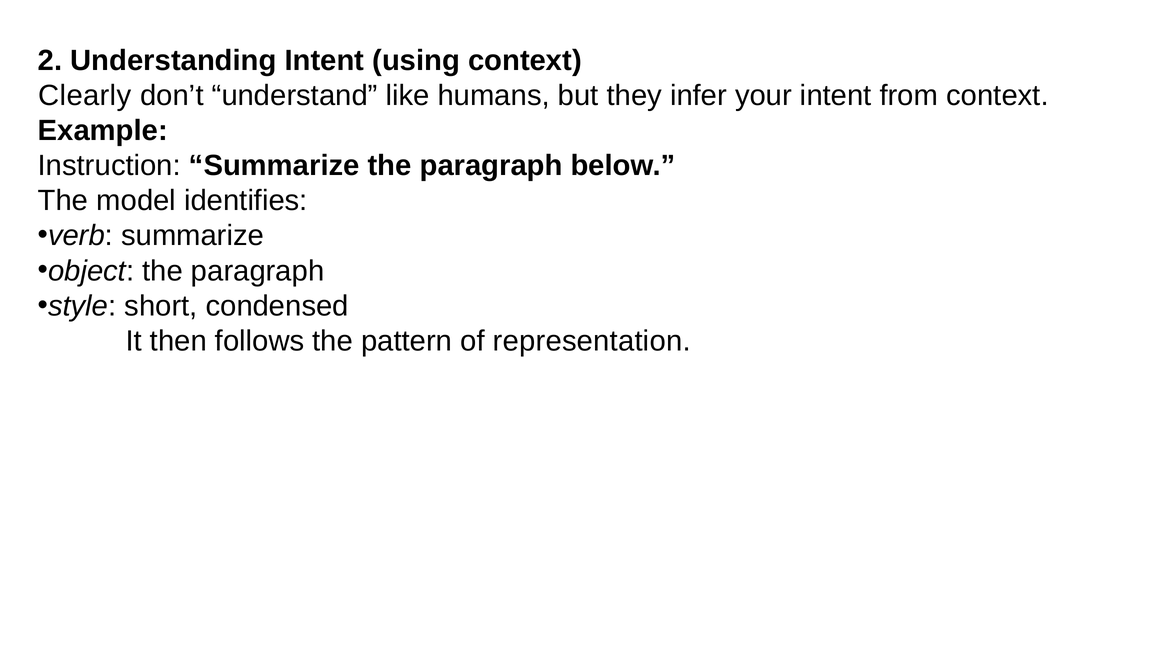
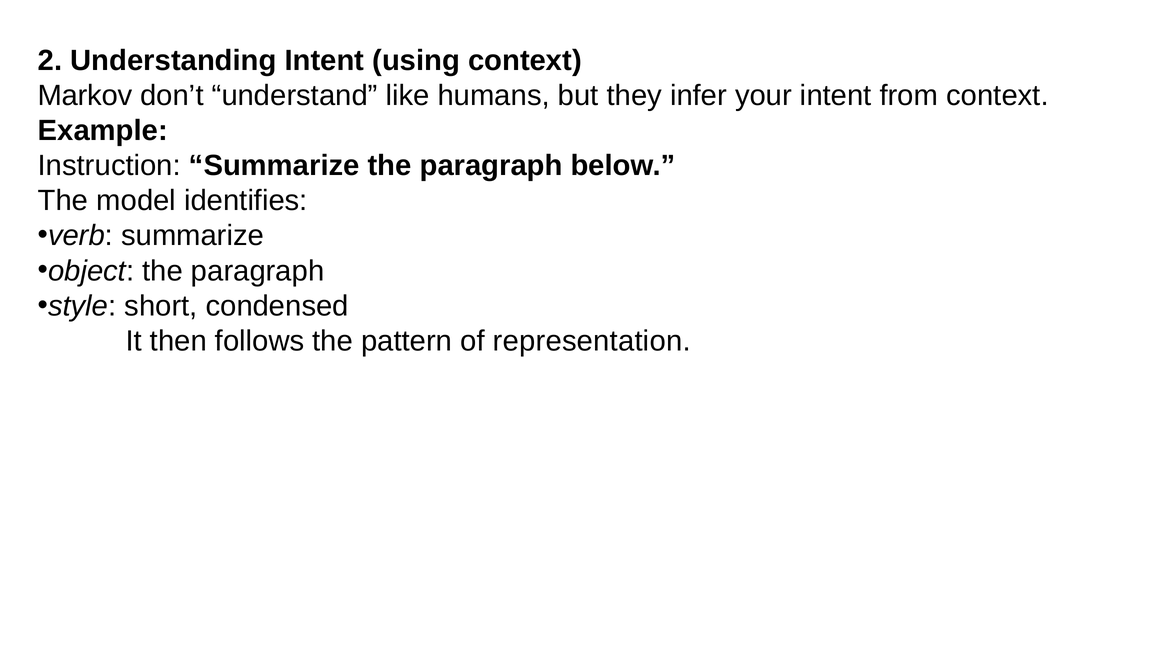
Clearly: Clearly -> Markov (85, 95)
